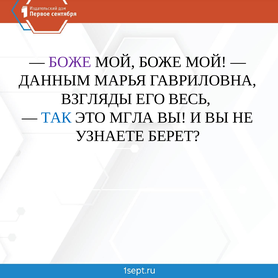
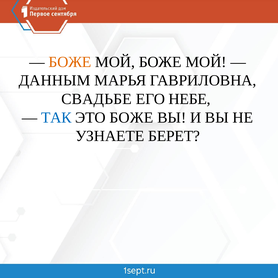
БОЖЕ colour: purple -> orange (70, 62)
ВЗГЛЯДЫ: ВЗГЛЯДЫ -> СВАДЬБЕ (96, 99)
ВЕСЬ: ВЕСЬ -> НЕБЕ (190, 99)
ЭТО МГЛА: МГЛА -> БОЖЕ (131, 118)
